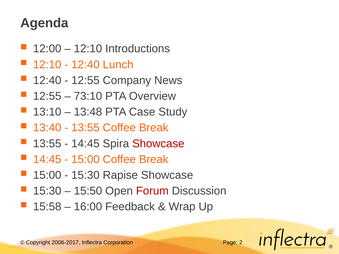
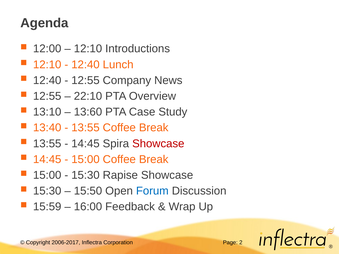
73:10: 73:10 -> 22:10 (88, 96)
13:48: 13:48 -> 13:60 (88, 112)
Forum colour: red -> blue (152, 191)
15:58: 15:58 -> 15:59 (47, 207)
